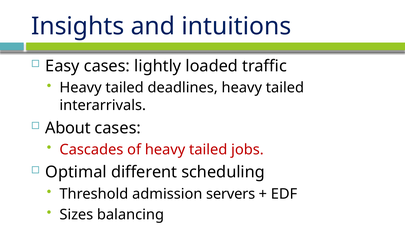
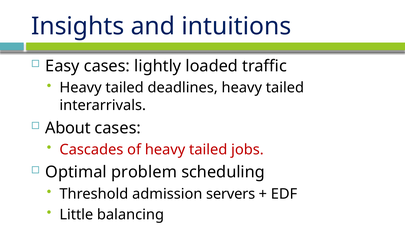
different: different -> problem (144, 172)
Sizes: Sizes -> Little (76, 214)
